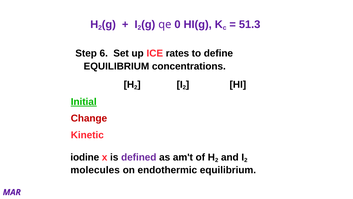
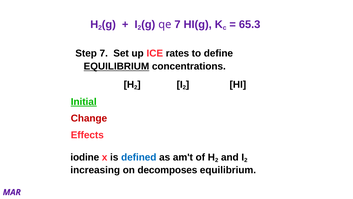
qe 0: 0 -> 7 (177, 24)
51.3: 51.3 -> 65.3 (250, 24)
Step 6: 6 -> 7 (104, 53)
EQUILIBRIUM underline: none -> present (116, 66)
Kinetic: Kinetic -> Effects (87, 135)
defined colour: purple -> blue (139, 157)
molecules: molecules -> increasing (95, 170)
endothermic: endothermic -> decomposes (167, 170)
